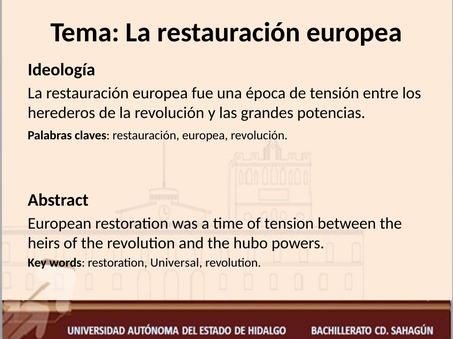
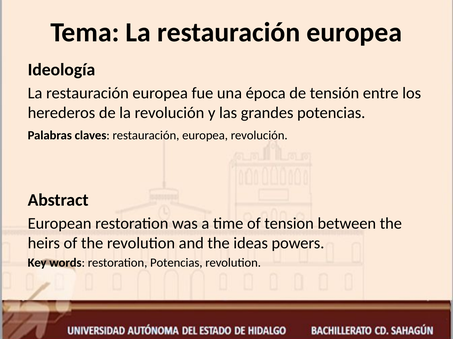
hubo: hubo -> ideas (251, 244)
restoration Universal: Universal -> Potencias (176, 263)
